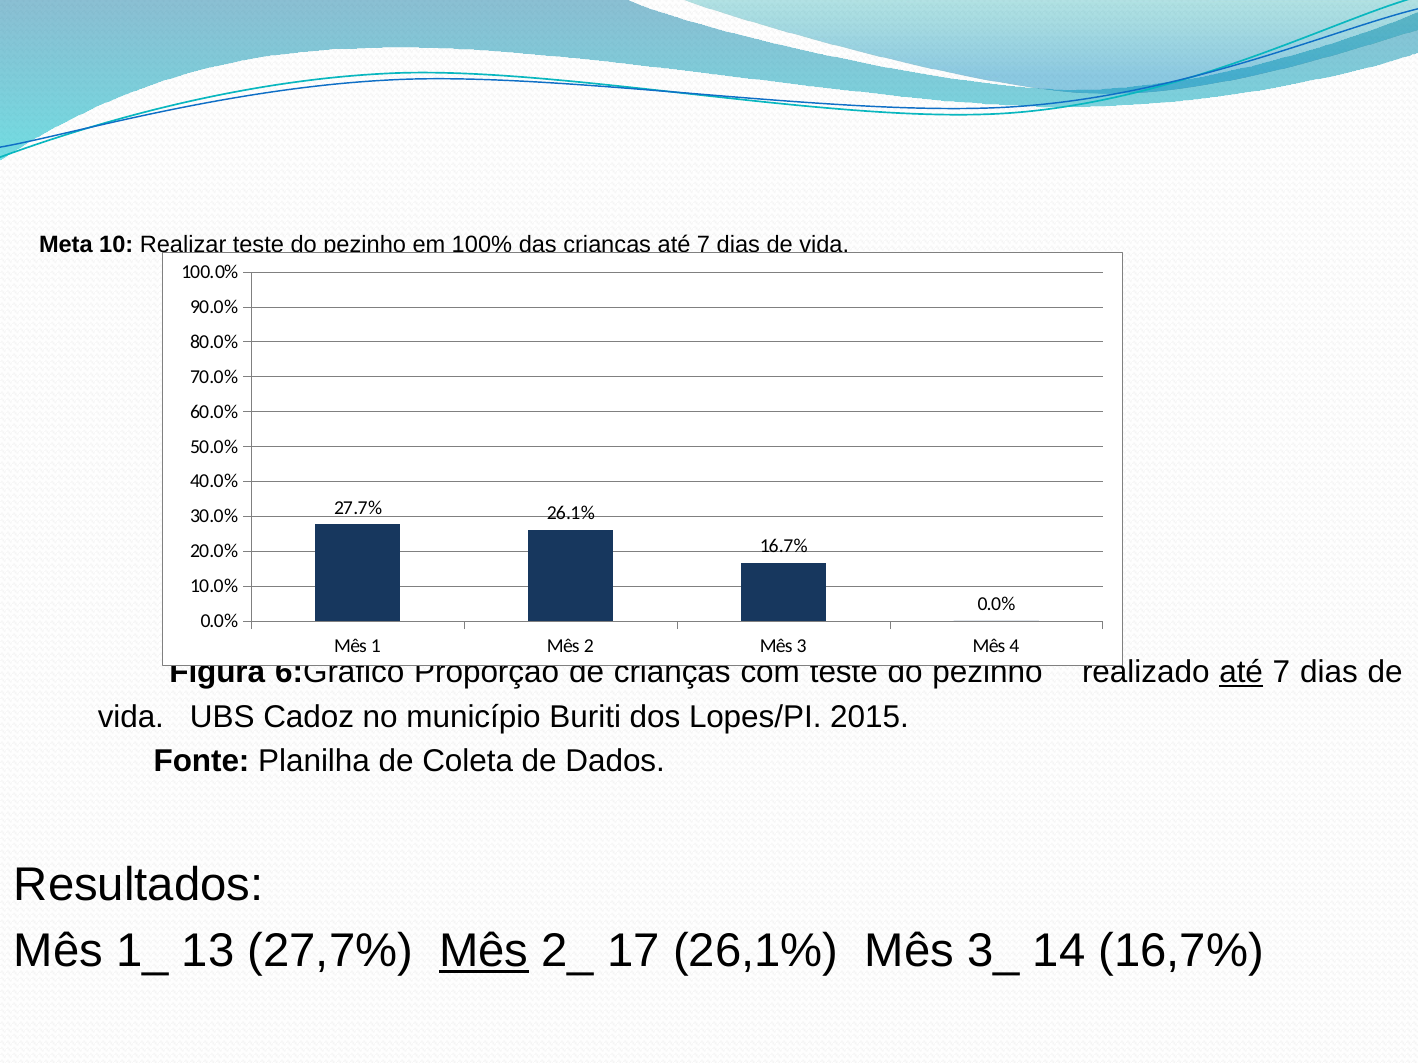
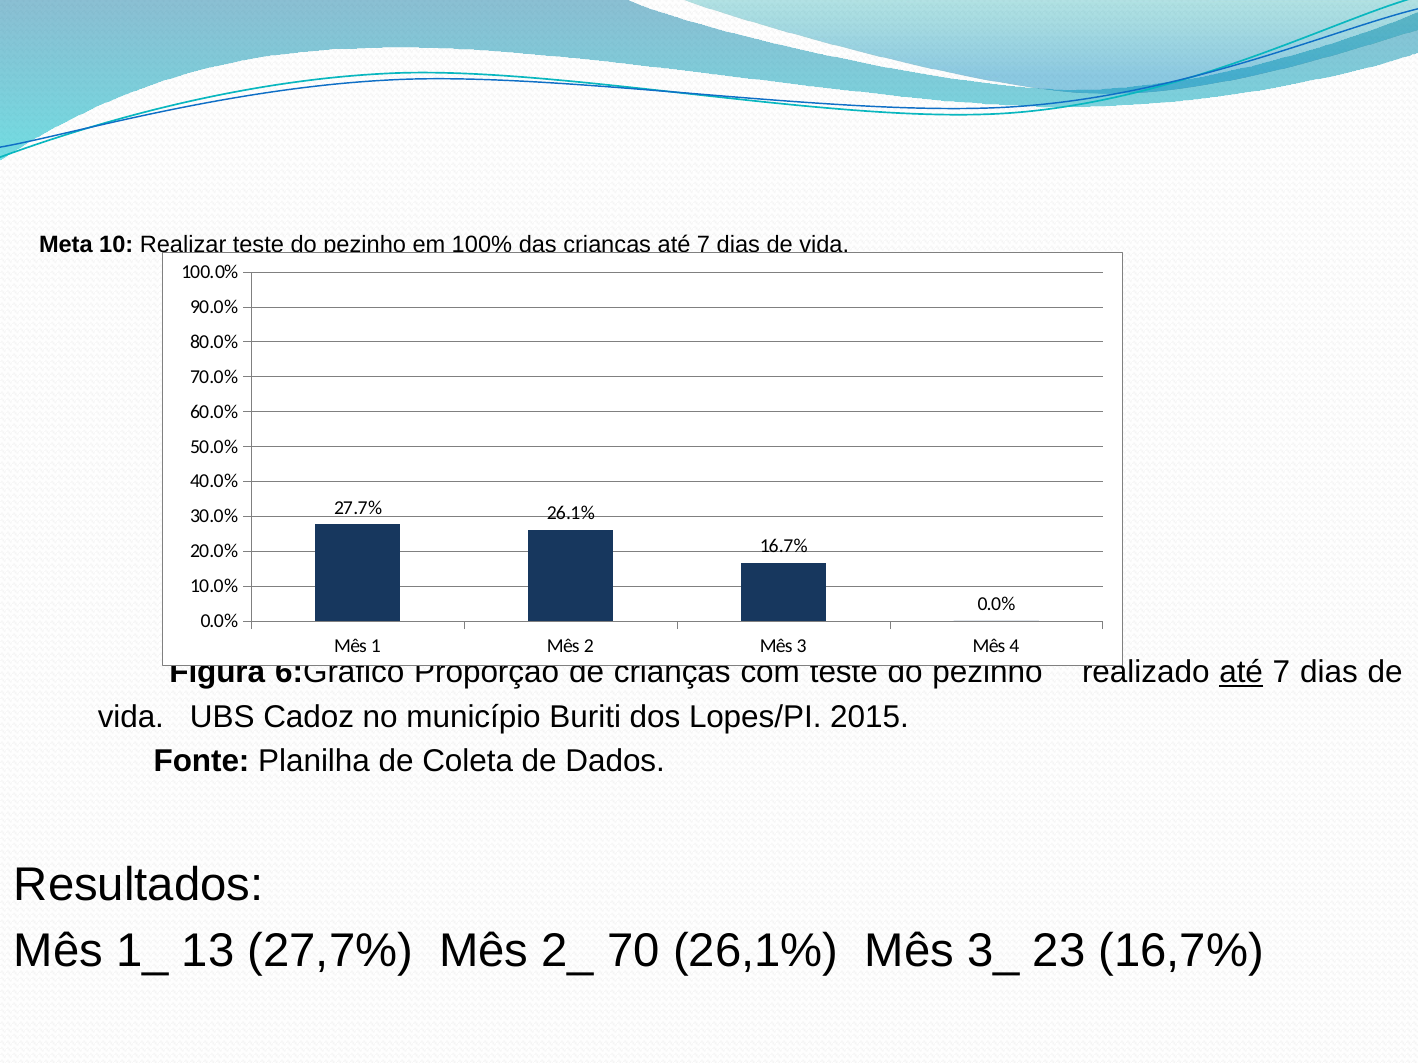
Mês underline: present -> none (484, 951)
17: 17 -> 70 (634, 951)
14: 14 -> 23 (1059, 951)
